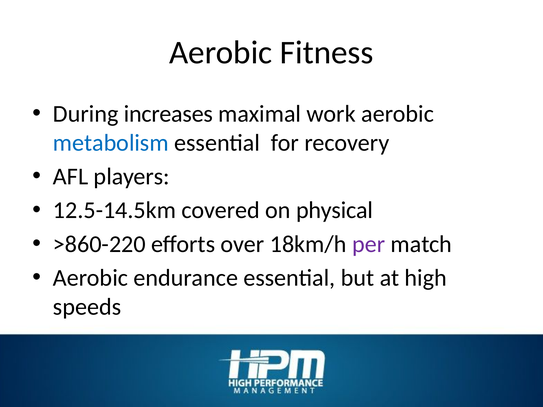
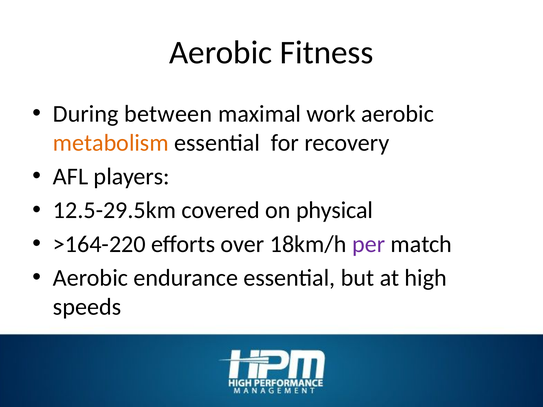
increases: increases -> between (168, 114)
metabolism colour: blue -> orange (111, 143)
12.5-14.5km: 12.5-14.5km -> 12.5-29.5km (115, 210)
>860-220: >860-220 -> >164-220 (99, 244)
